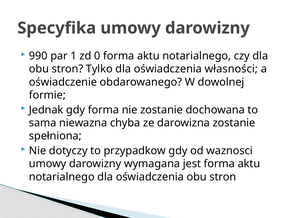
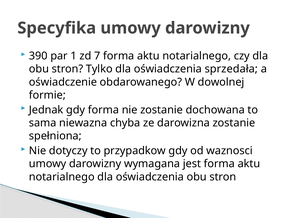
990: 990 -> 390 (38, 56)
0: 0 -> 7 (97, 56)
własności: własności -> sprzedała (231, 69)
